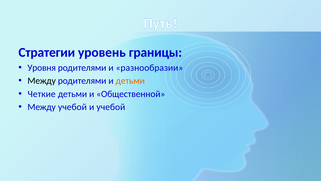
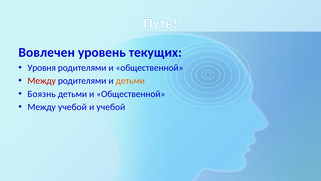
Стратегии: Стратегии -> Вовлечен (47, 52)
границы: границы -> текущих (155, 52)
родителями и разнообразии: разнообразии -> общественной (149, 68)
Между colour: black -> red (42, 81)
Четкие: Четкие -> Боязнь (42, 94)
